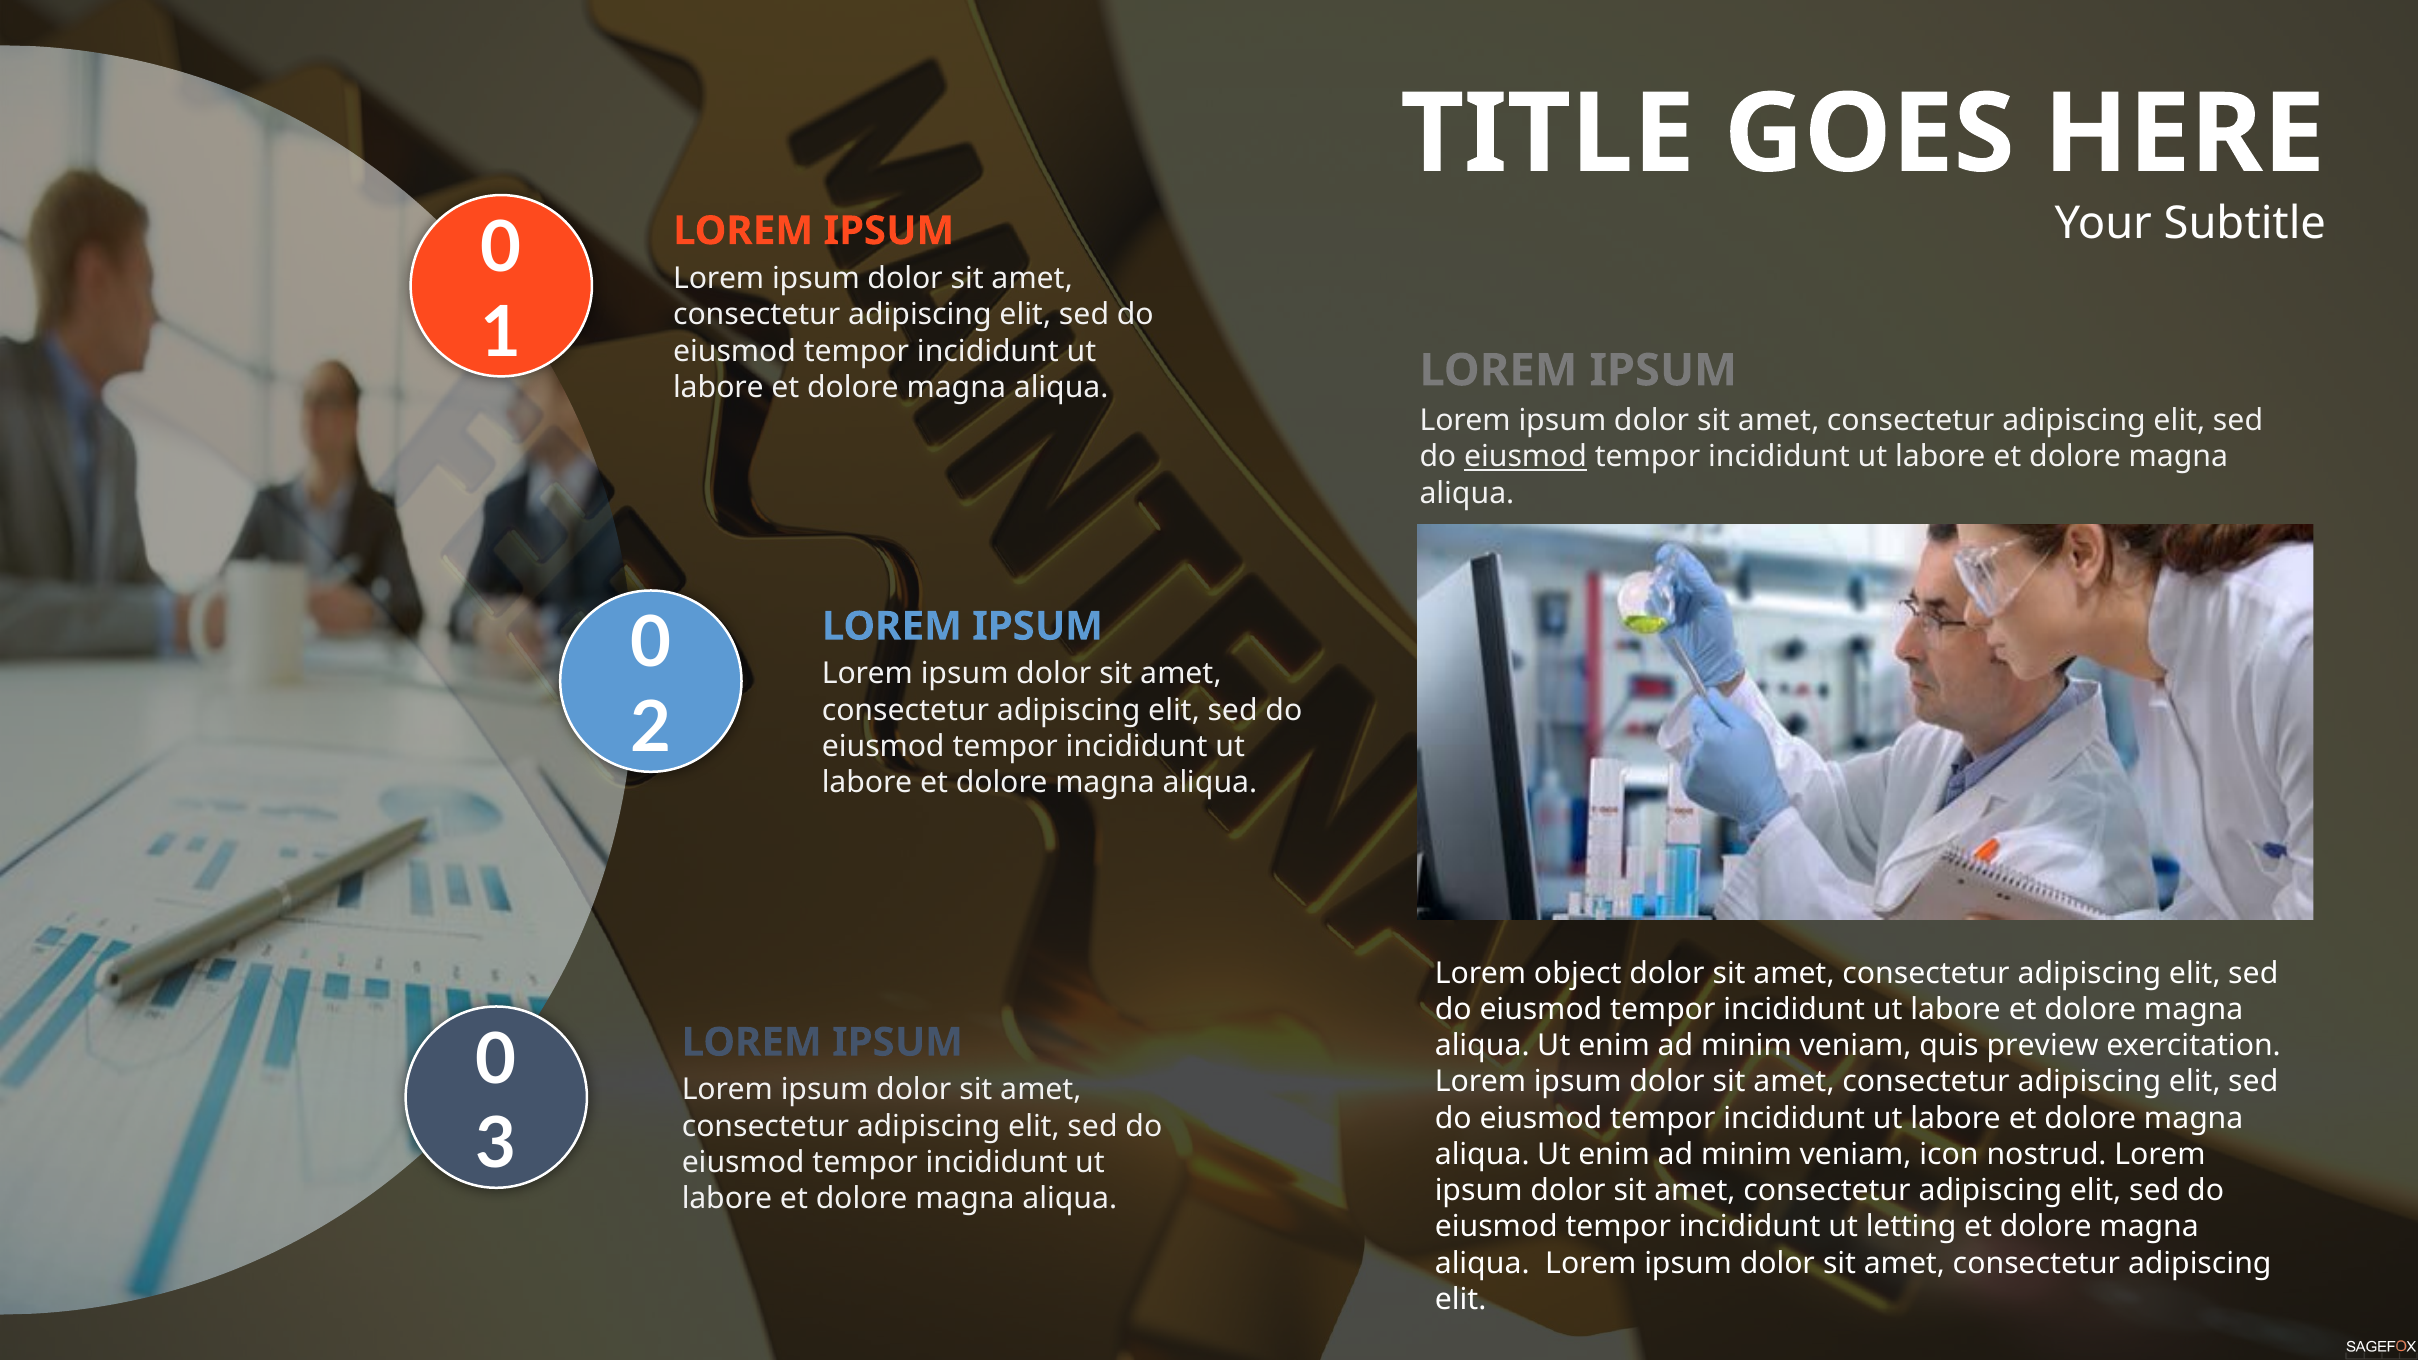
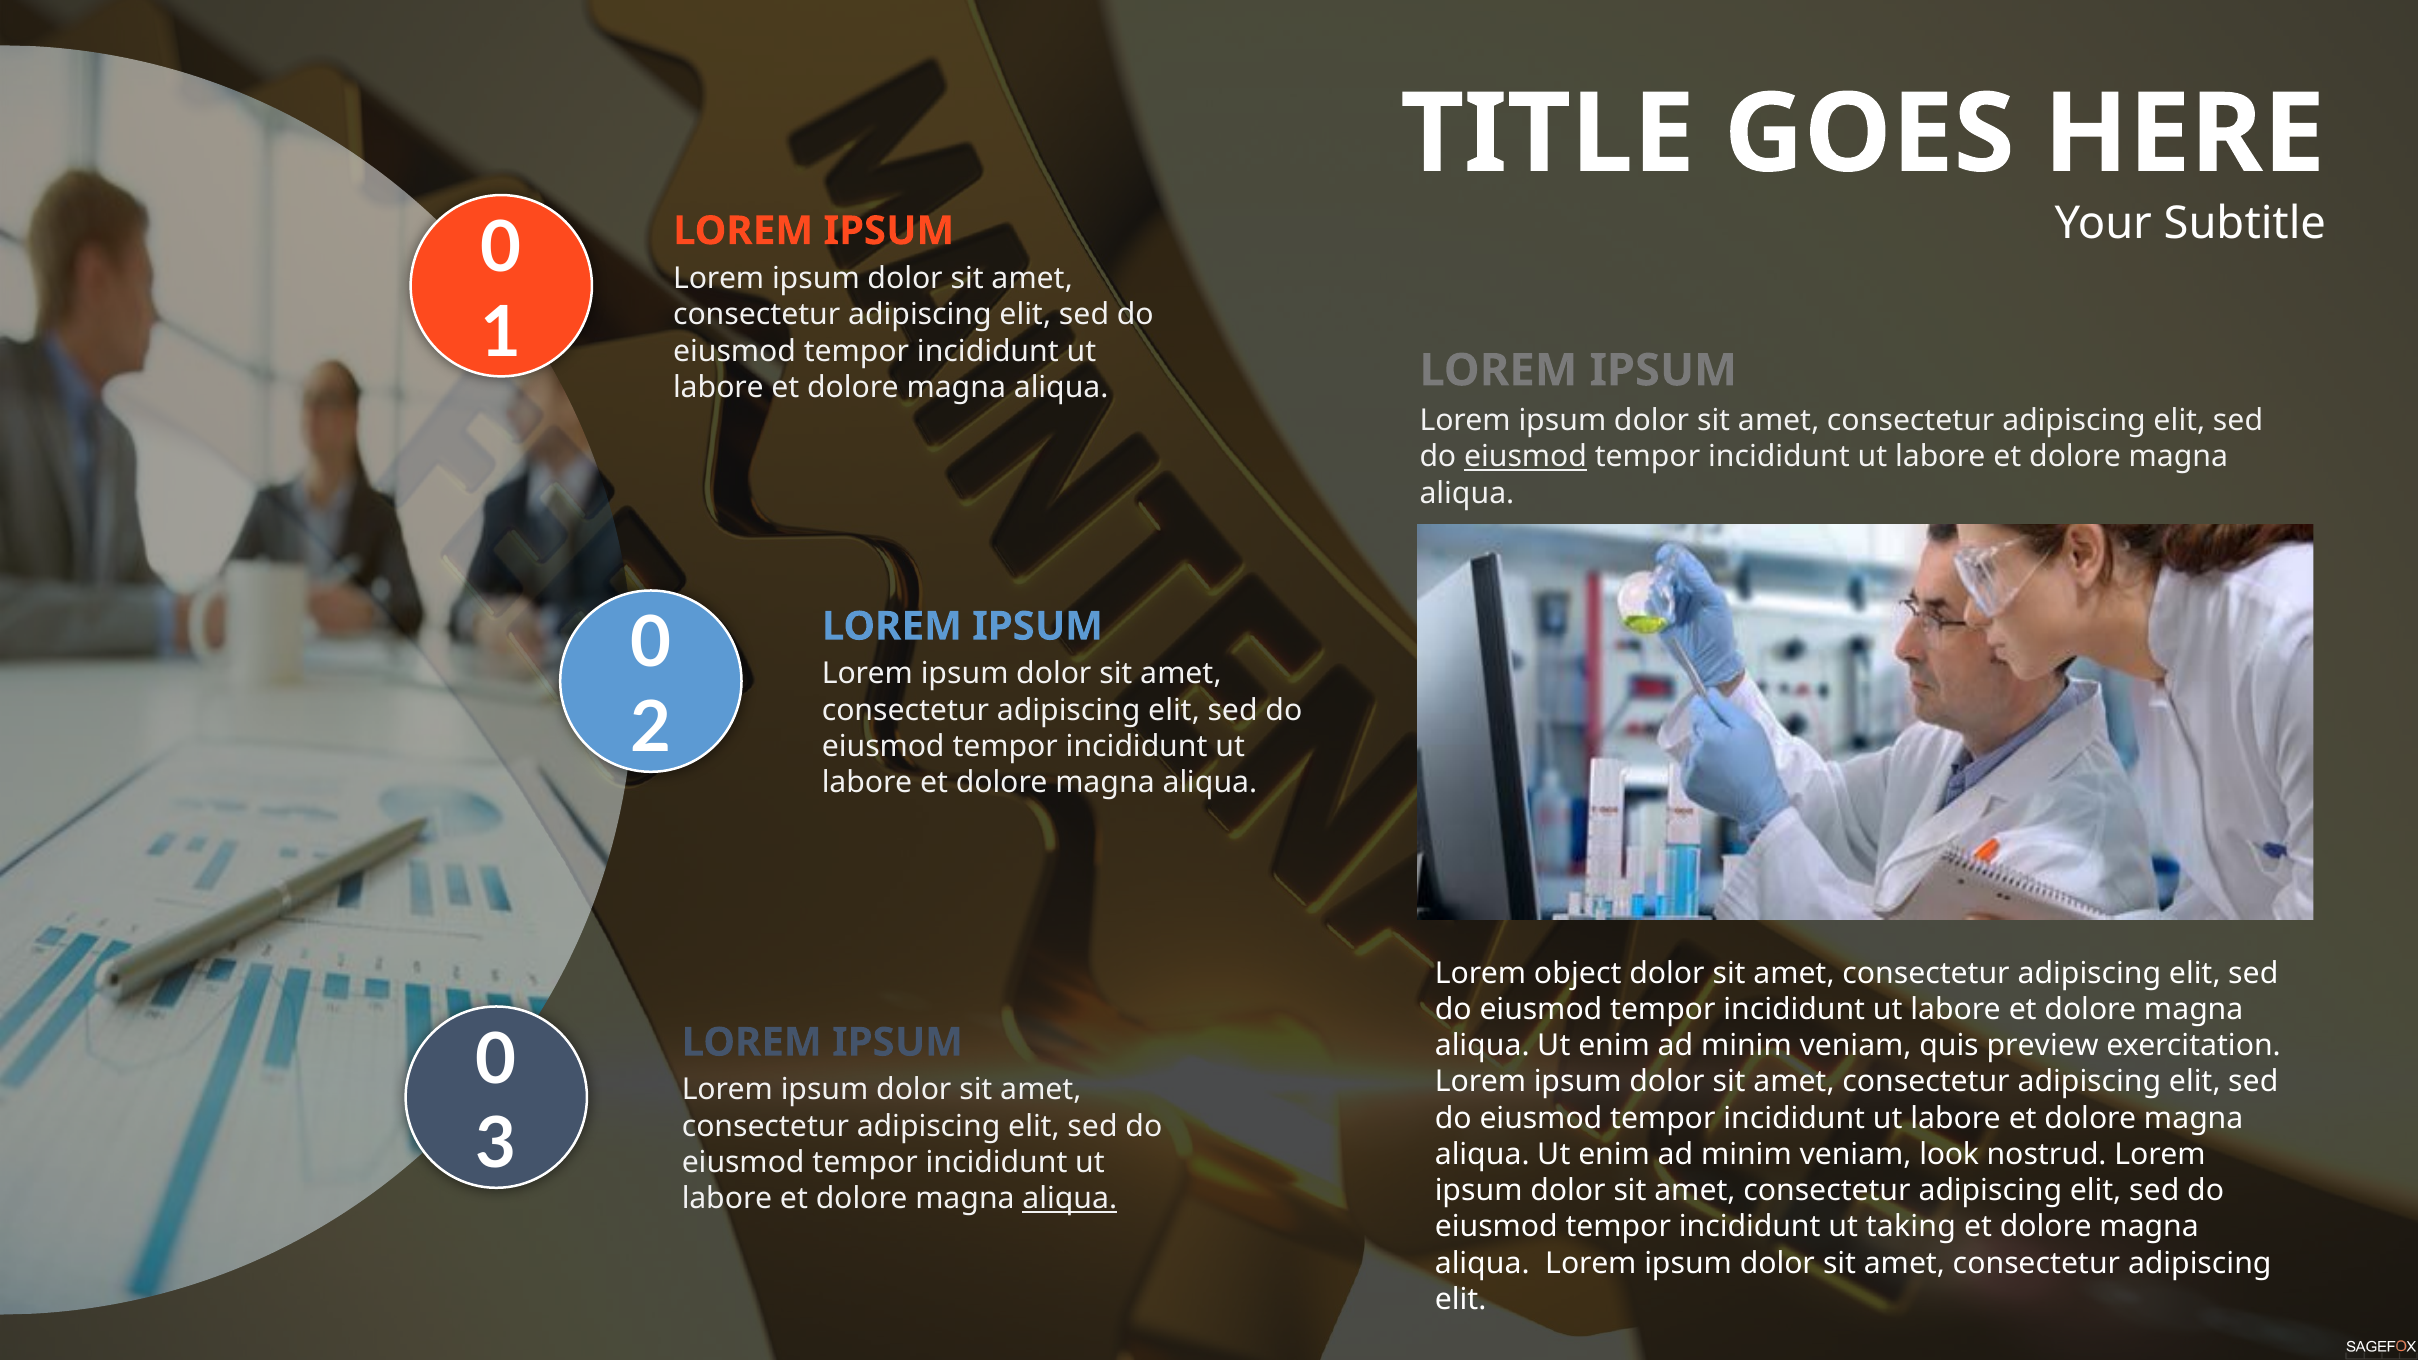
icon: icon -> look (1949, 1155)
aliqua underline: none -> present (1070, 1199)
letting: letting -> taking (1911, 1227)
